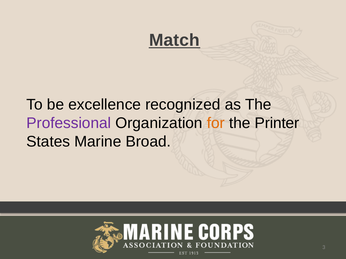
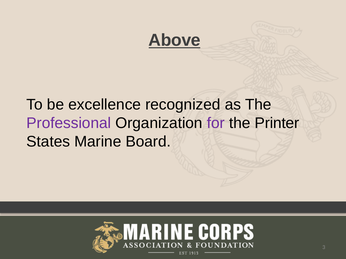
Match: Match -> Above (175, 40)
for colour: orange -> purple (216, 123)
Broad: Broad -> Board (148, 142)
